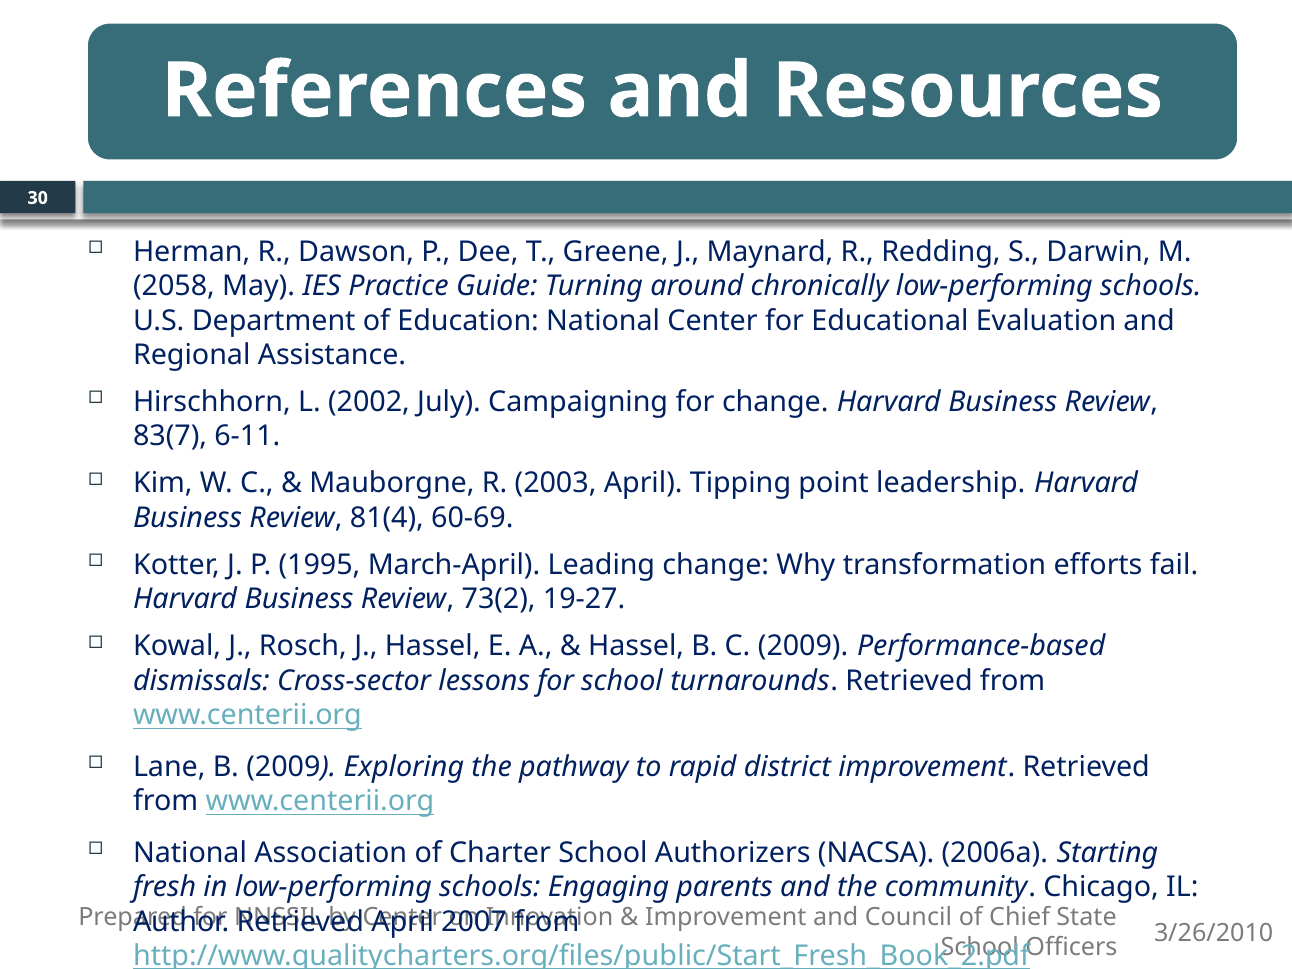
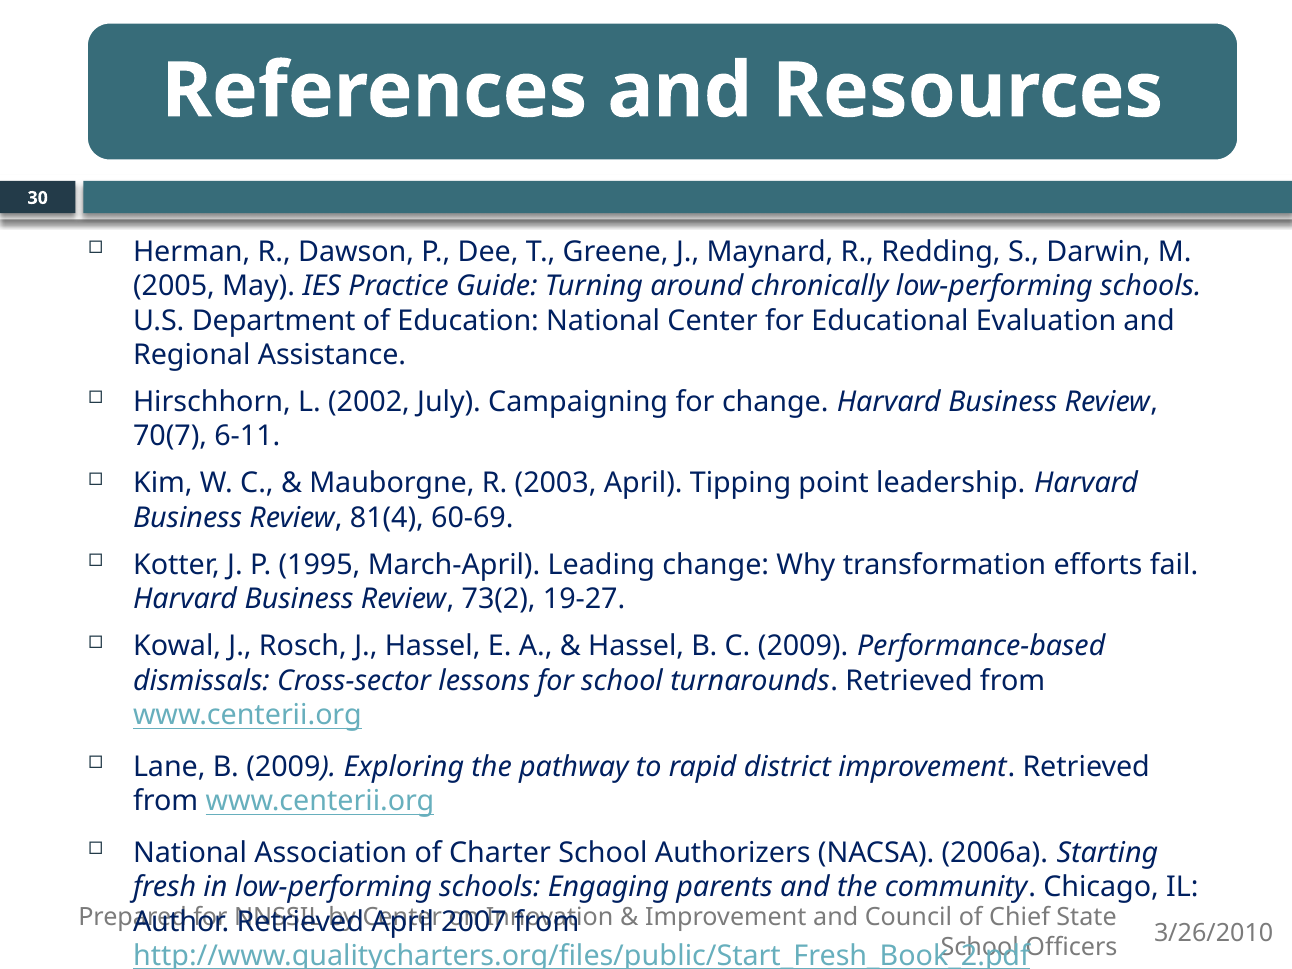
2058: 2058 -> 2005 (174, 286)
83(7: 83(7 -> 70(7 (170, 436)
